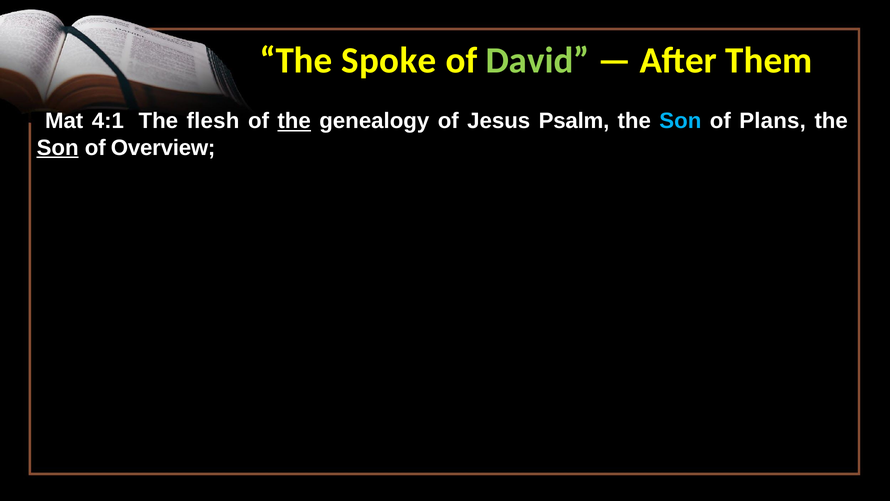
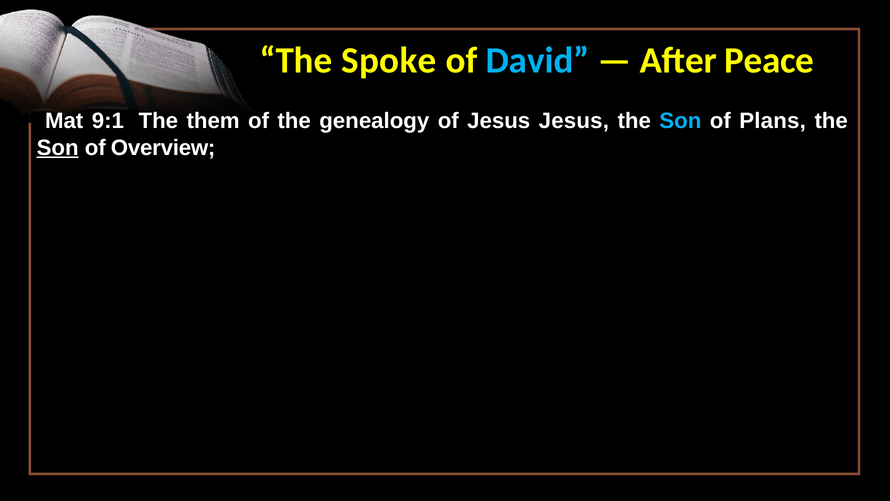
David colour: light green -> light blue (538, 61)
Them: Them -> Peace (769, 61)
4:1: 4:1 -> 9:1 (108, 121)
flesh: flesh -> them (213, 121)
the underline: present -> none (294, 121)
Jesus Psalm: Psalm -> Jesus (574, 121)
